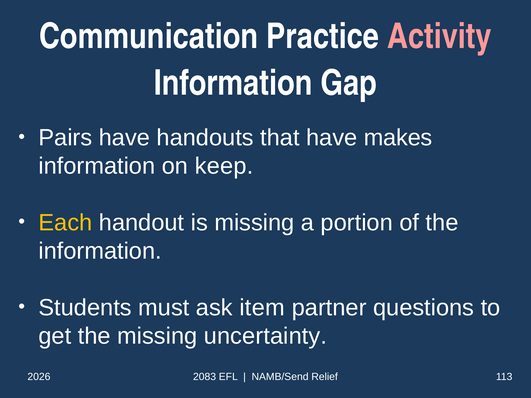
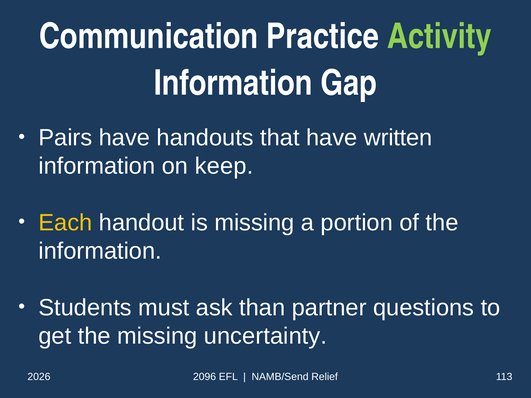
Activity colour: pink -> light green (439, 37)
makes: makes -> written (398, 138)
item: item -> than (262, 308)
2083: 2083 -> 2096 (205, 377)
